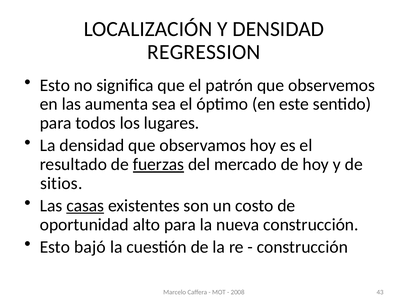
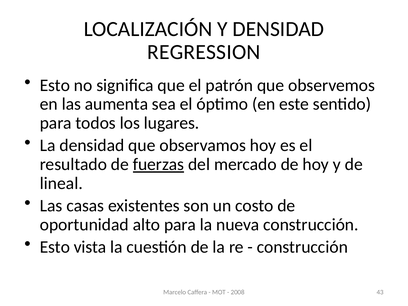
sitios: sitios -> lineal (61, 183)
casas underline: present -> none (85, 206)
bajó: bajó -> vista (90, 247)
